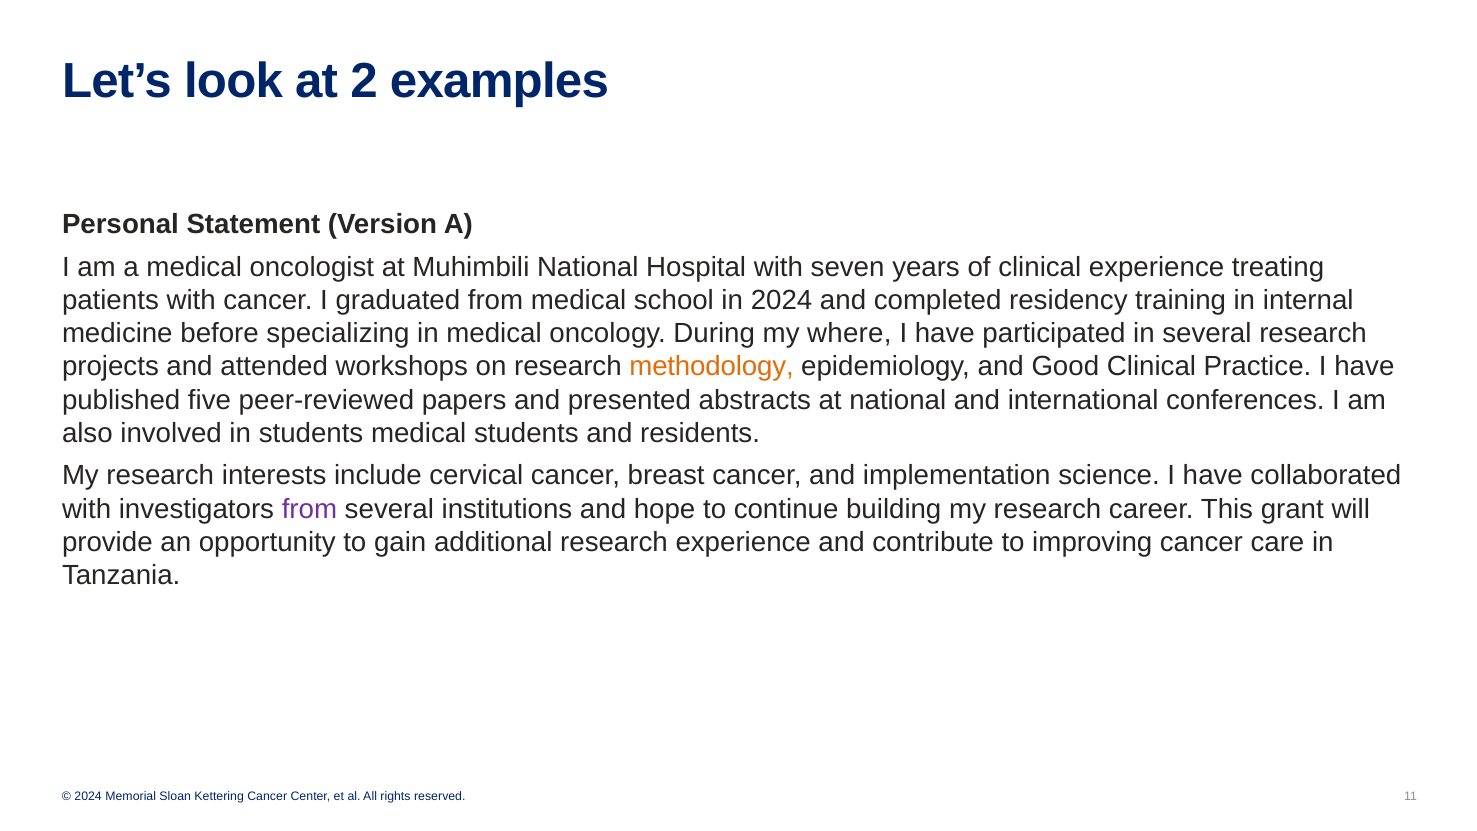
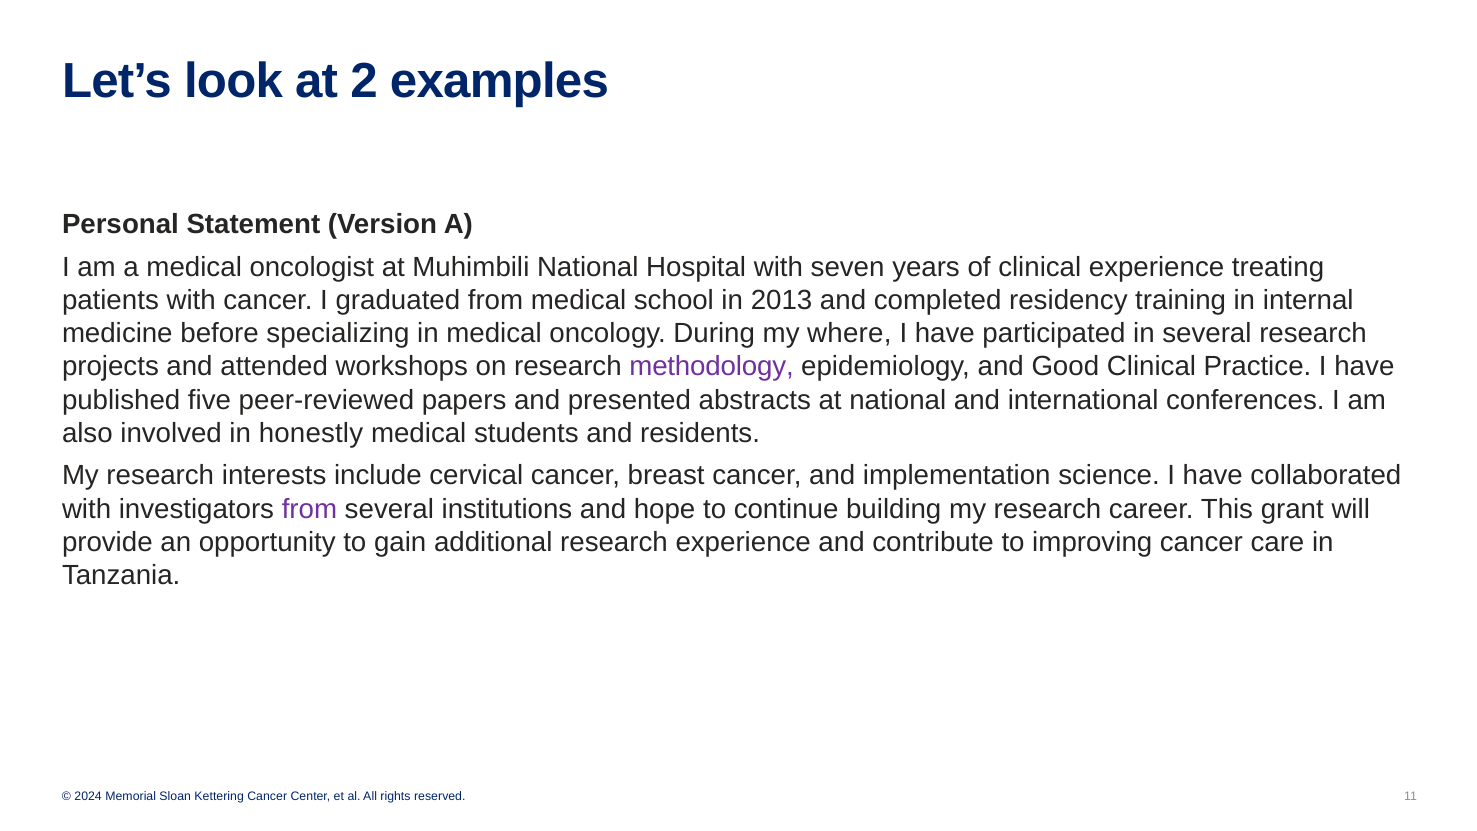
in 2024: 2024 -> 2013 (782, 300)
methodology colour: orange -> purple (712, 367)
in students: students -> honestly (311, 433)
